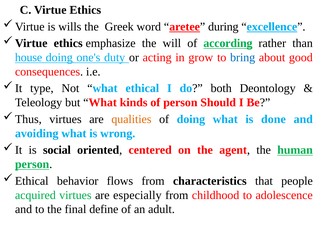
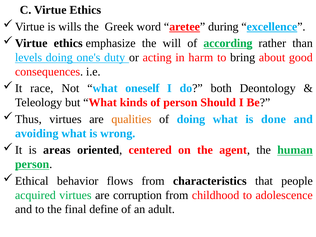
house: house -> levels (29, 57)
grow: grow -> harm (201, 57)
bring colour: blue -> black (243, 57)
type: type -> race (42, 88)
ethical: ethical -> oneself (142, 88)
social: social -> areas (57, 150)
especially: especially -> corruption (137, 195)
